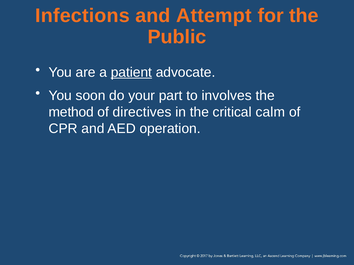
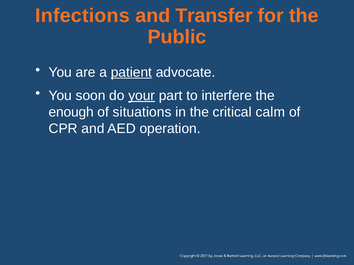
Attempt: Attempt -> Transfer (214, 16)
your underline: none -> present (142, 96)
involves: involves -> interfere (227, 96)
method: method -> enough (71, 112)
directives: directives -> situations (142, 112)
